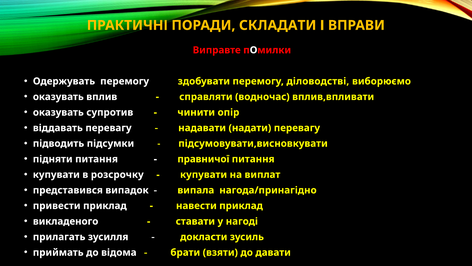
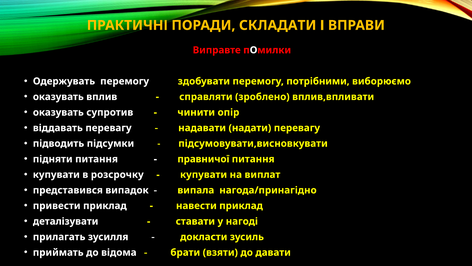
діловодстві: діловодстві -> потрібними (318, 81)
водночас: водночас -> зроблено (262, 97)
викладеного: викладеного -> деталізувати (66, 221)
